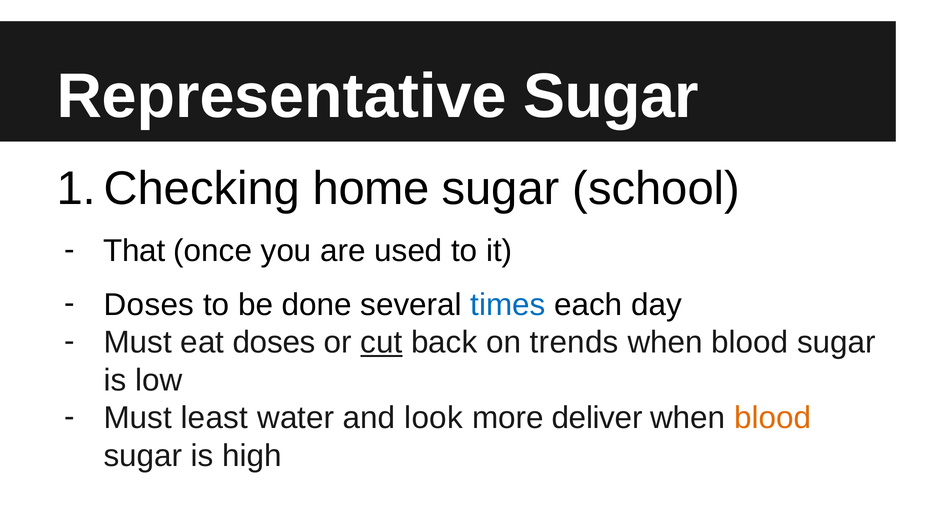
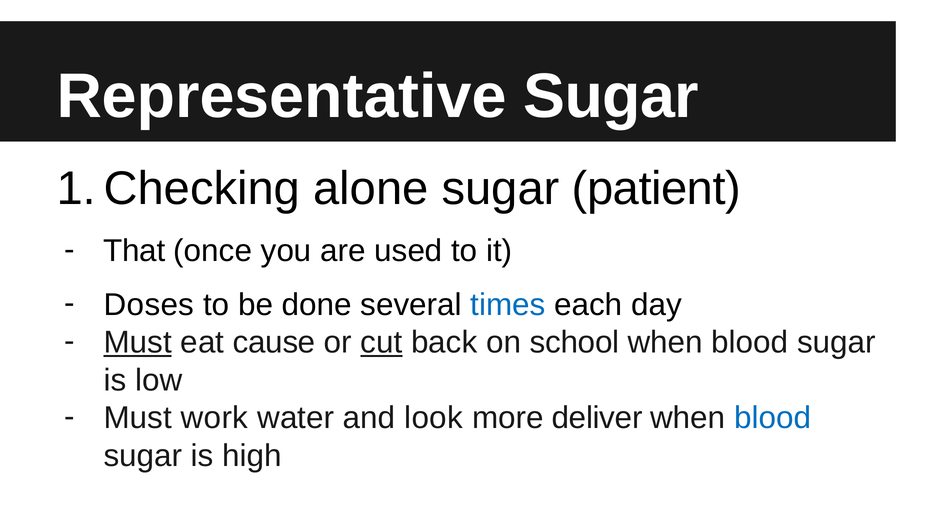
home: home -> alone (371, 188)
school: school -> patient (656, 188)
Must underline: none -> present (138, 342)
eat doses: doses -> cause (274, 342)
trends: trends -> school (575, 342)
least: least -> work (214, 418)
blood colour: orange -> blue (773, 418)
